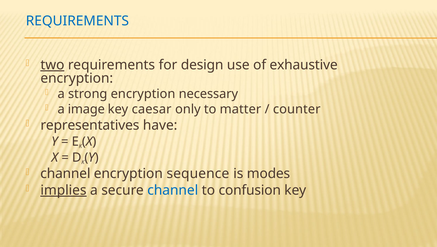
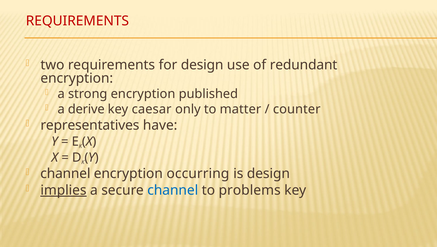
REQUIREMENTS colour: blue -> red (77, 21)
two underline: present -> none (52, 65)
exhaustive: exhaustive -> redundant (304, 65)
necessary: necessary -> published (208, 94)
image: image -> derive (86, 109)
sequence: sequence -> occurring (198, 173)
is modes: modes -> design (268, 173)
confusion: confusion -> problems (250, 190)
